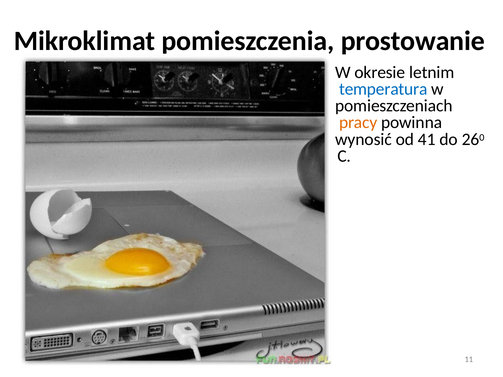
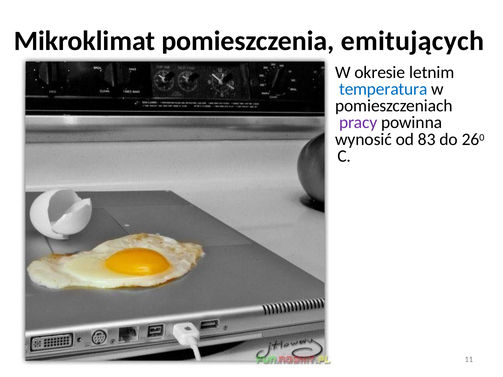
prostowanie: prostowanie -> emitujących (412, 41)
pracy colour: orange -> purple (358, 123)
41: 41 -> 83 (427, 139)
